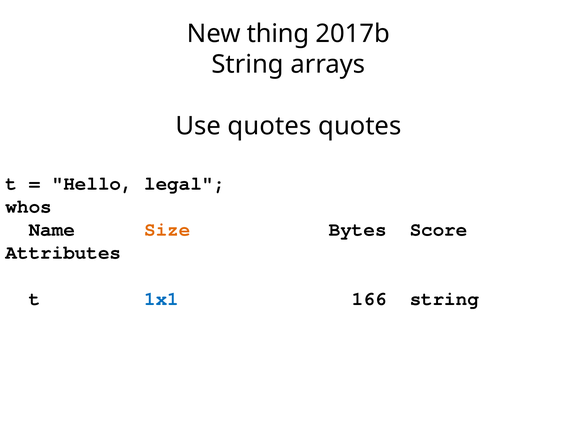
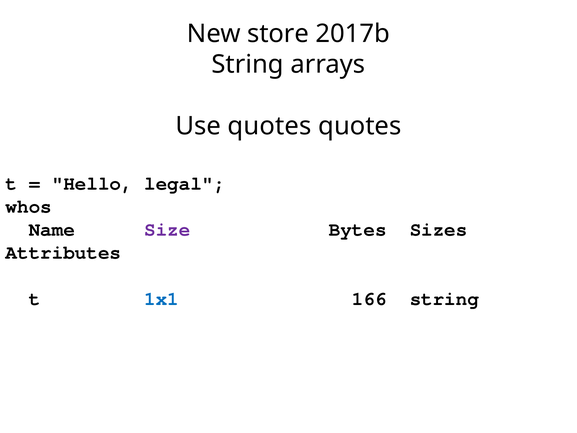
thing: thing -> store (278, 34)
Size colour: orange -> purple (167, 229)
Score: Score -> Sizes (439, 229)
